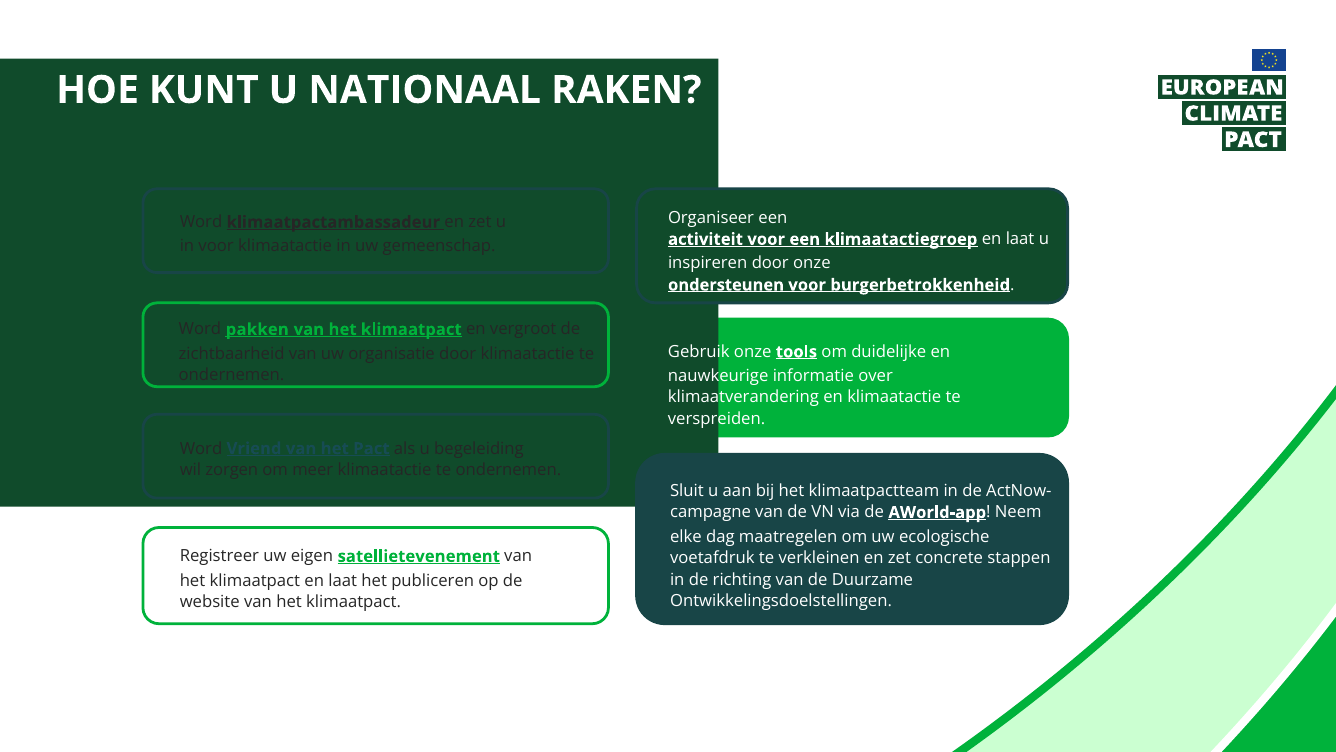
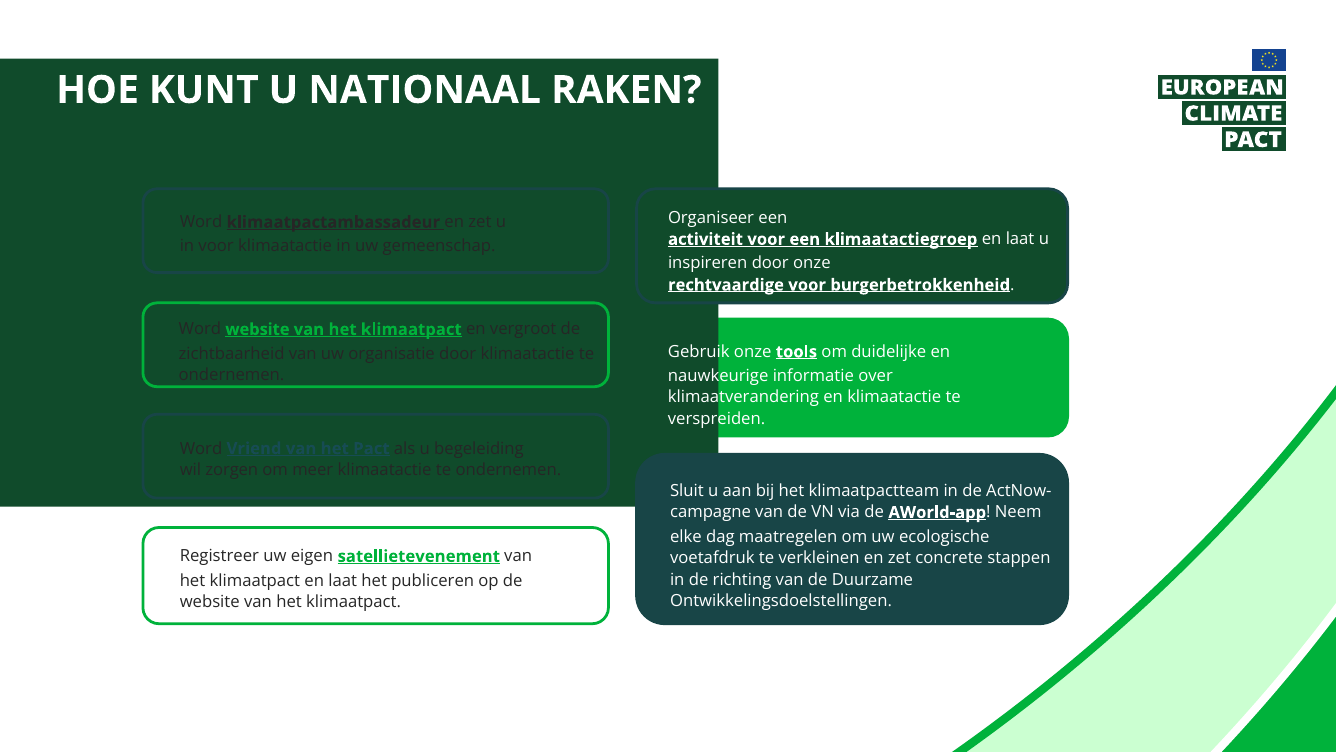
ondersteunen: ondersteunen -> rechtvaardige (726, 285)
Word pakken: pakken -> website (257, 329)
